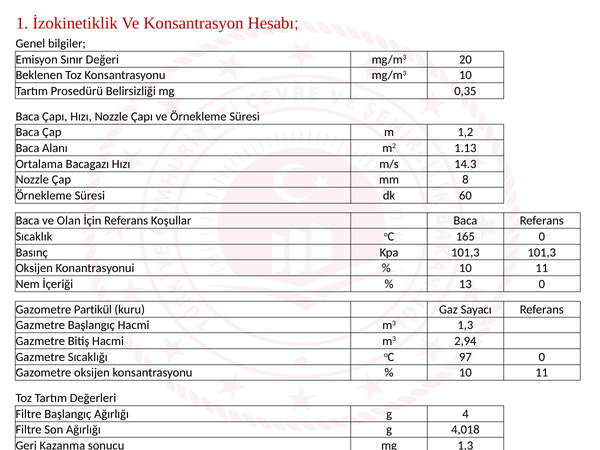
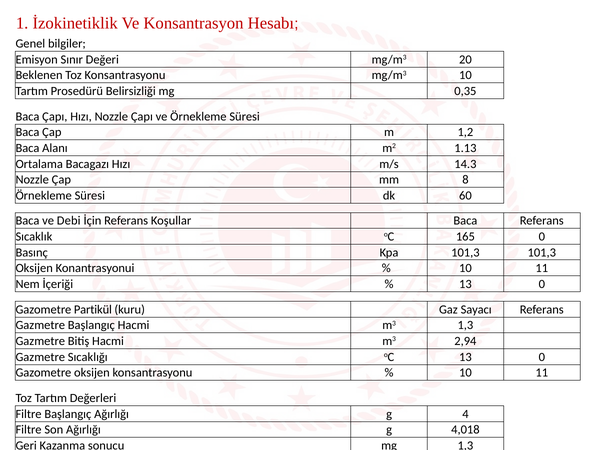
Olan: Olan -> Debi (69, 221)
oC 97: 97 -> 13 (465, 357)
